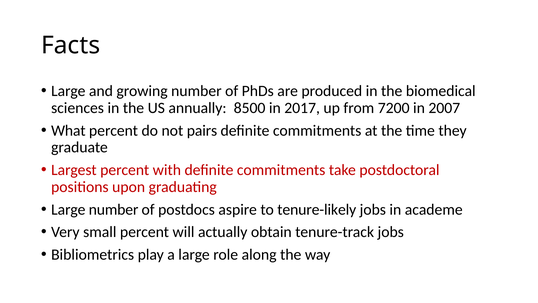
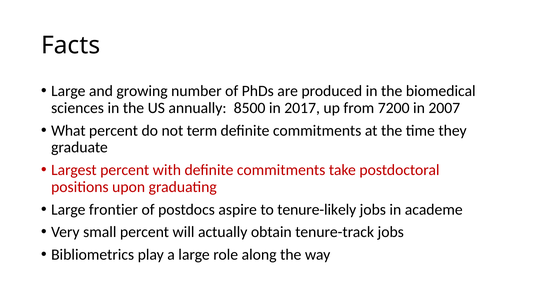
pairs: pairs -> term (202, 130)
Large number: number -> frontier (113, 209)
